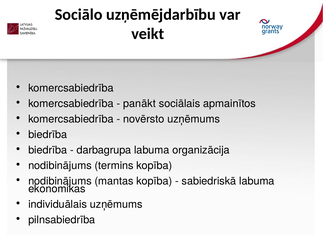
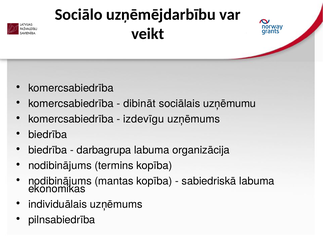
panākt: panākt -> dibināt (139, 104)
apmainītos: apmainītos -> uzņēmumu (230, 104)
novērsto: novērsto -> izdevīgu (144, 119)
